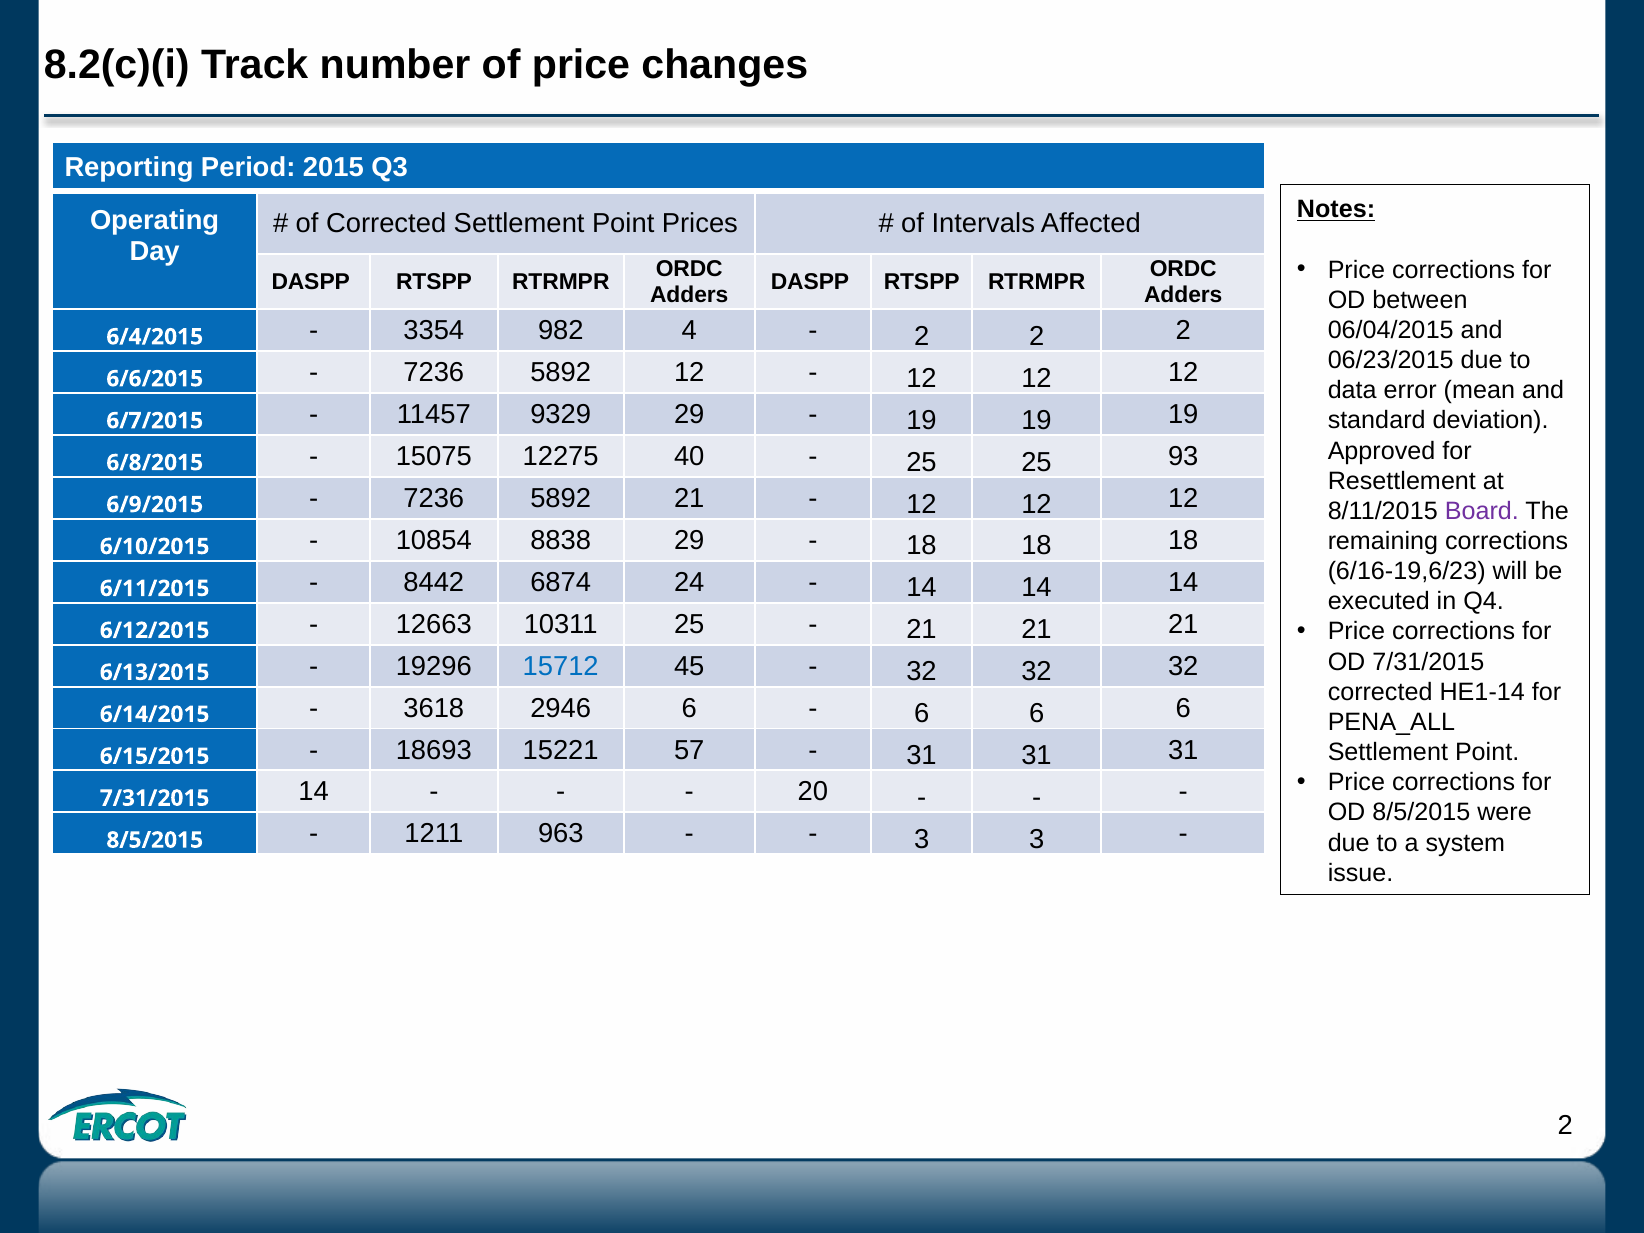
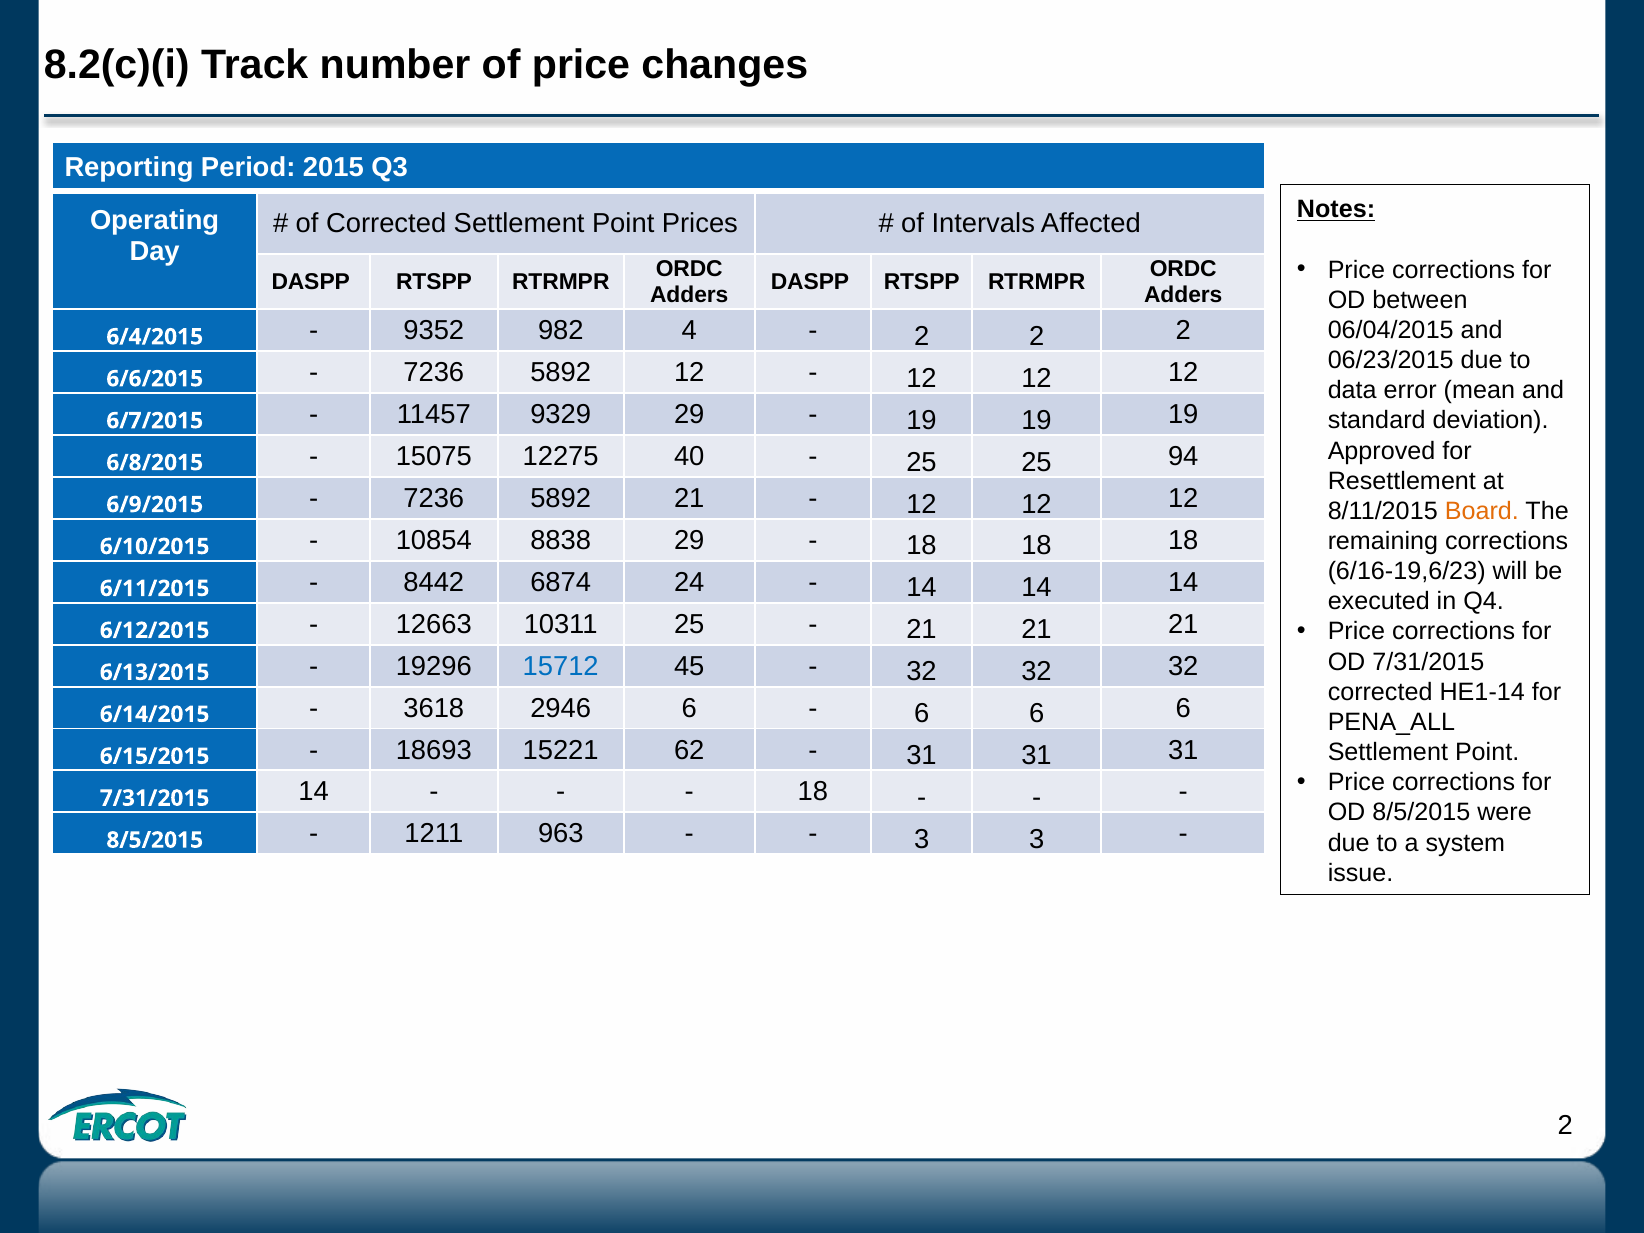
3354: 3354 -> 9352 (434, 331)
93: 93 -> 94 (1183, 456)
Board colour: purple -> orange (1482, 511)
57: 57 -> 62 (689, 750)
20: 20 -> 18 (813, 792)
